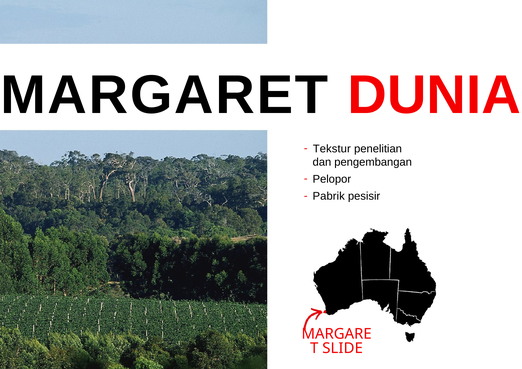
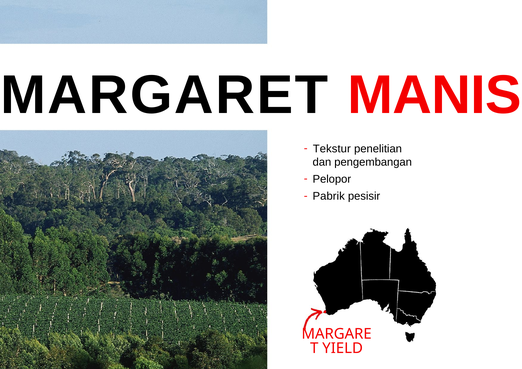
DUNIA: DUNIA -> MANIS (435, 95)
SLIDE: SLIDE -> YIELD (343, 348)
